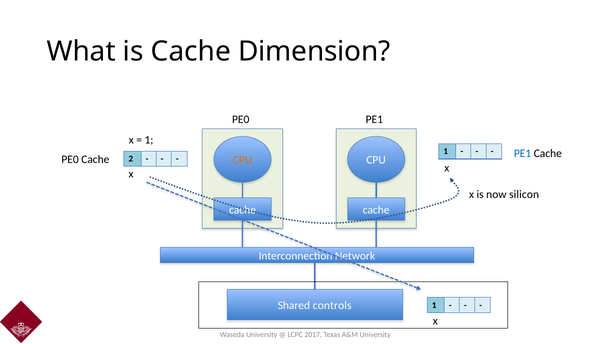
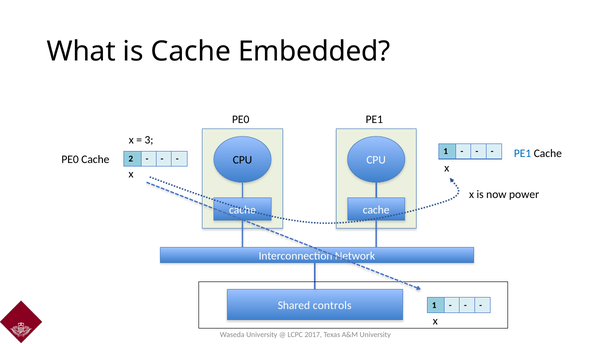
Dimension: Dimension -> Embedded (314, 51)
1: 1 -> 3 (149, 140)
CPU colour: orange -> black (242, 160)
silicon: silicon -> power (524, 194)
